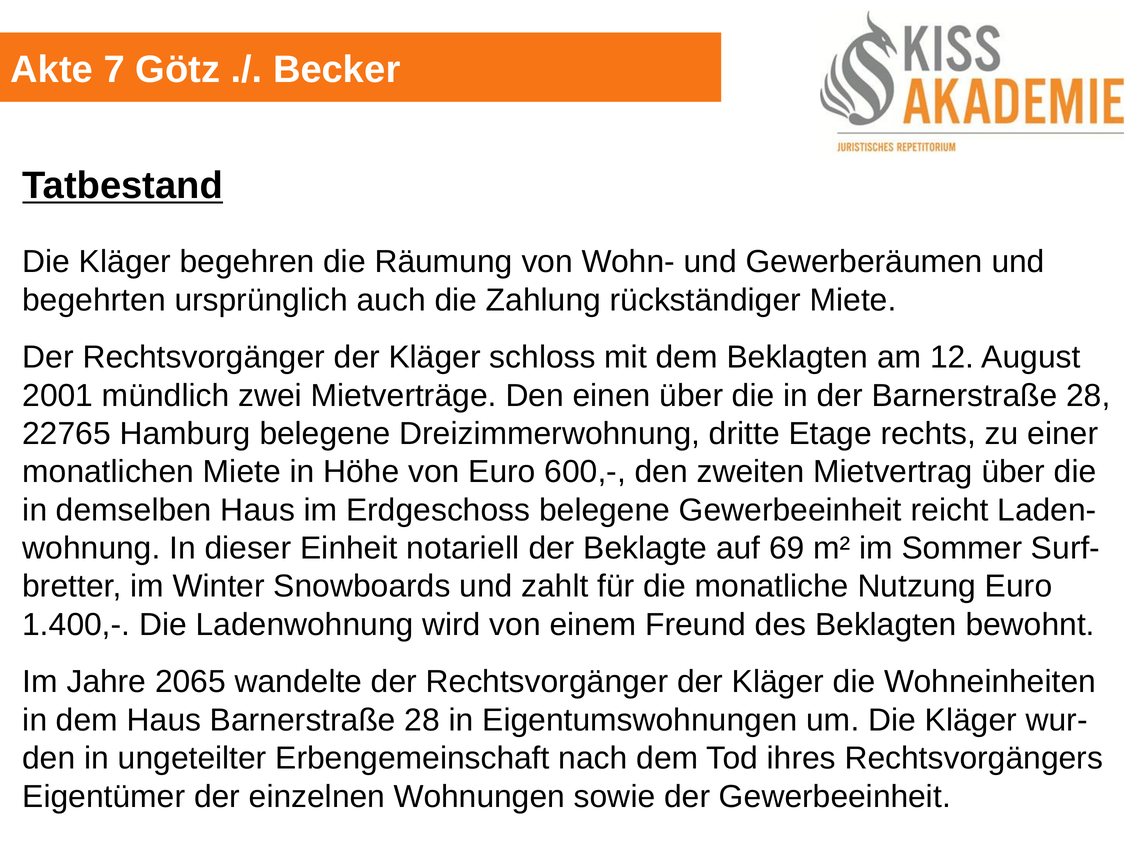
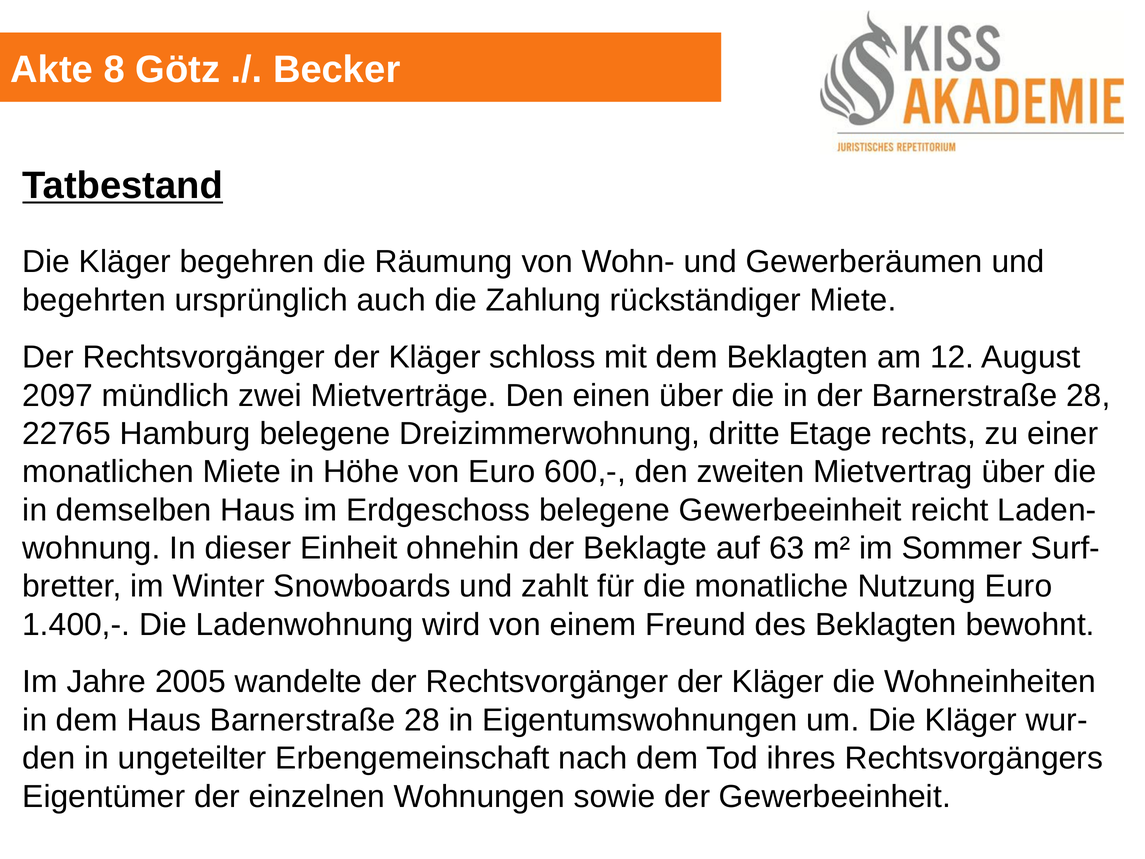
7: 7 -> 8 (114, 70)
2001: 2001 -> 2097 (58, 395)
notariell: notariell -> ohnehin (463, 548)
69: 69 -> 63 (787, 548)
2065: 2065 -> 2005 (191, 682)
